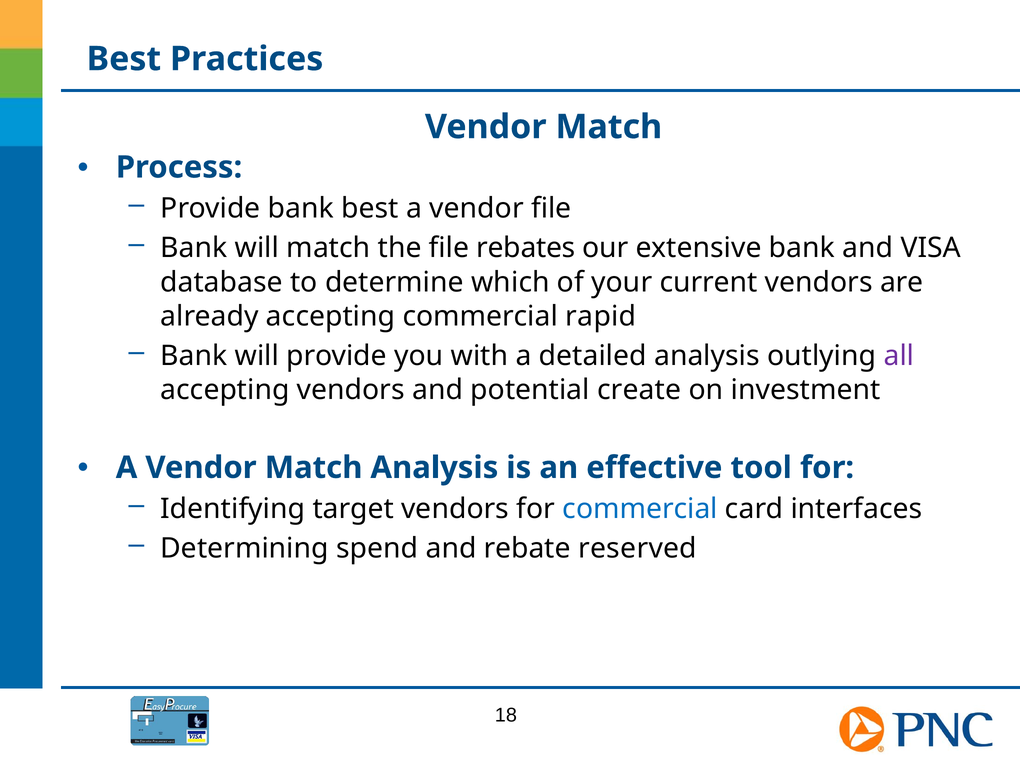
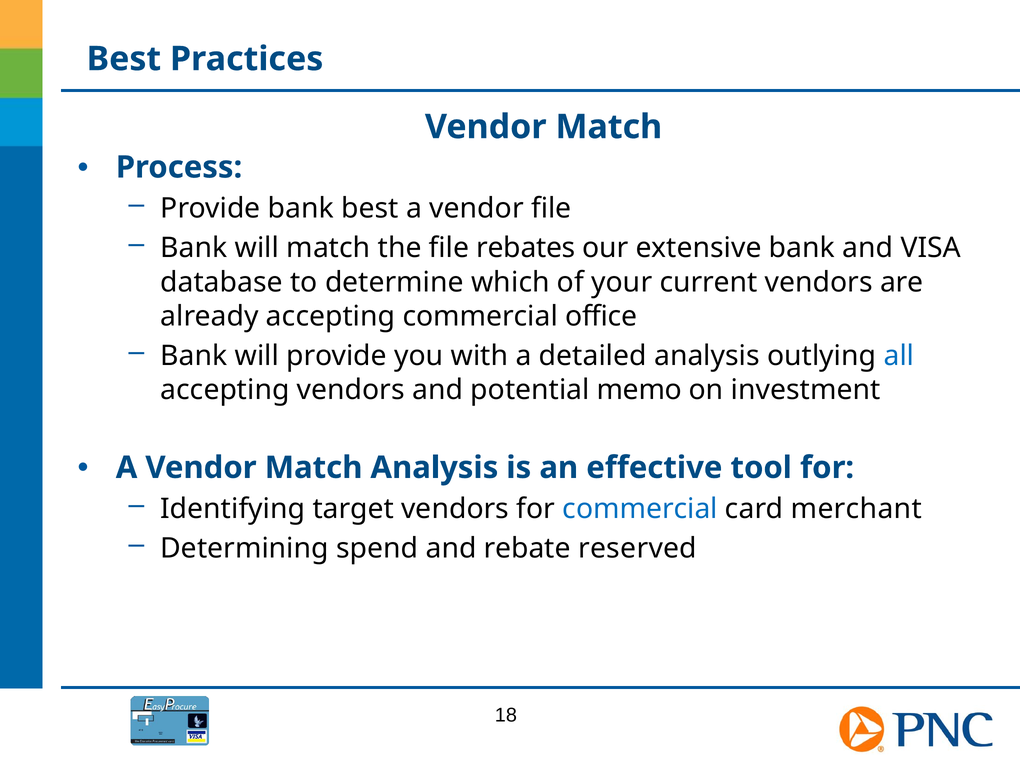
rapid: rapid -> office (601, 316)
all colour: purple -> blue (899, 356)
create: create -> memo (639, 390)
interfaces: interfaces -> merchant (856, 509)
